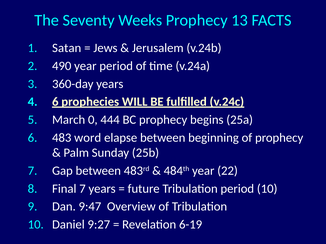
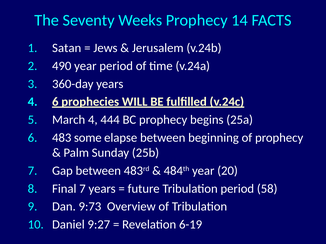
13: 13 -> 14 (240, 20)
March 0: 0 -> 4 (93, 120)
word: word -> some (88, 138)
22: 22 -> 20 (228, 171)
period 10: 10 -> 58 (267, 189)
9:47: 9:47 -> 9:73 (90, 207)
